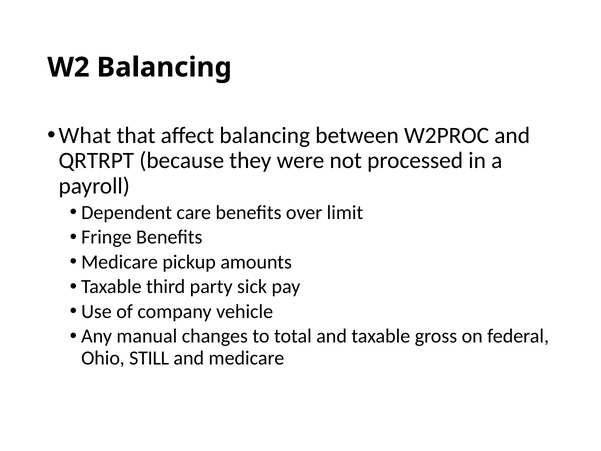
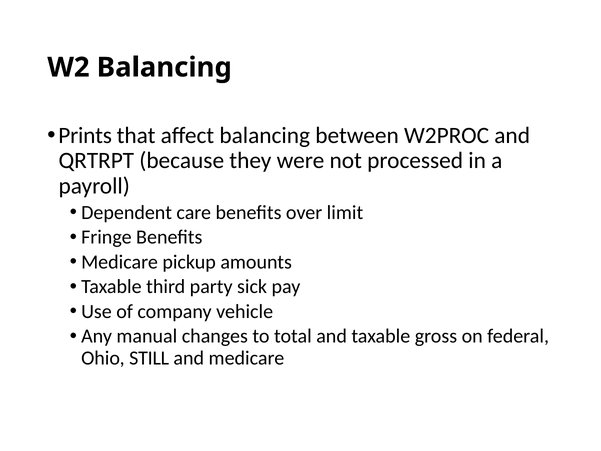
What: What -> Prints (85, 135)
